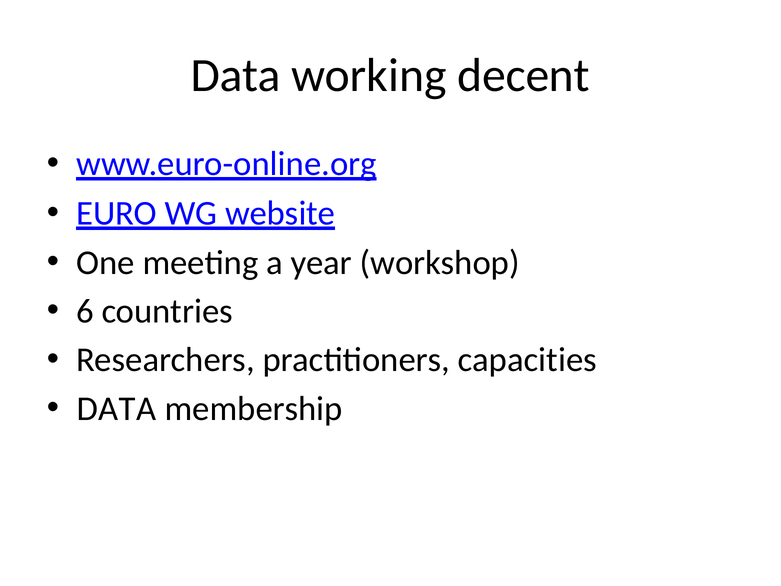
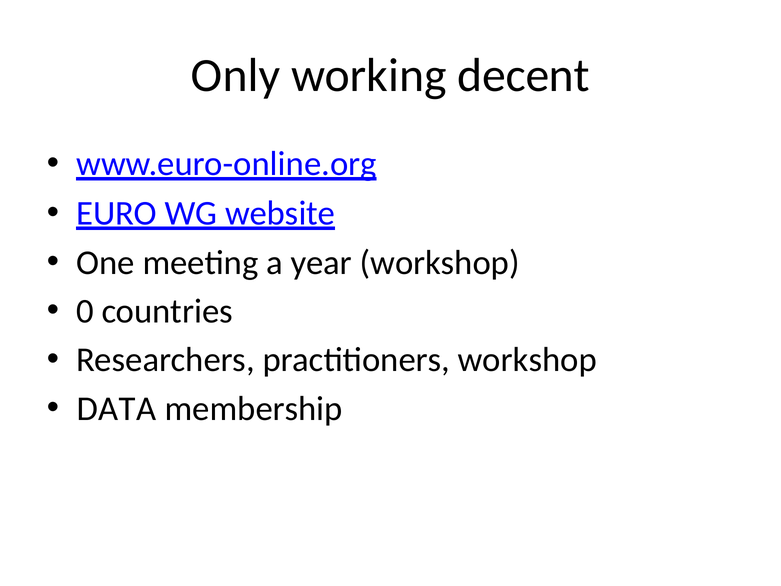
Data: Data -> Only (236, 76)
6: 6 -> 0 (85, 311)
practitioners capacities: capacities -> workshop (527, 360)
